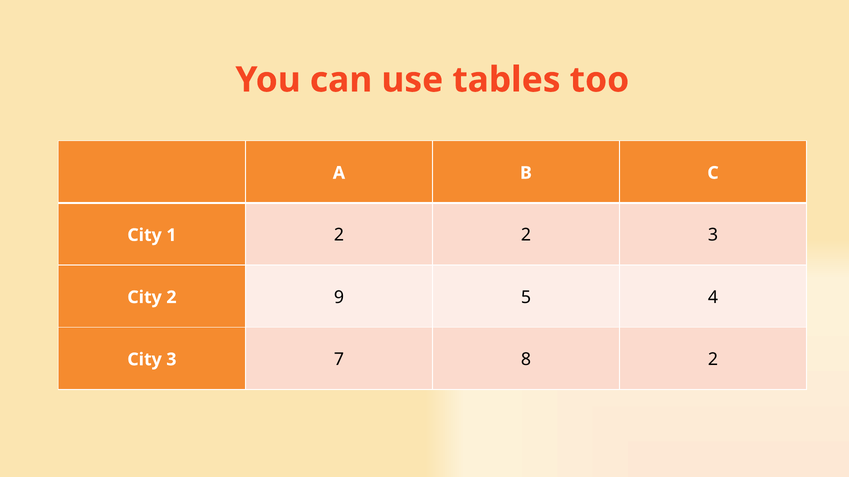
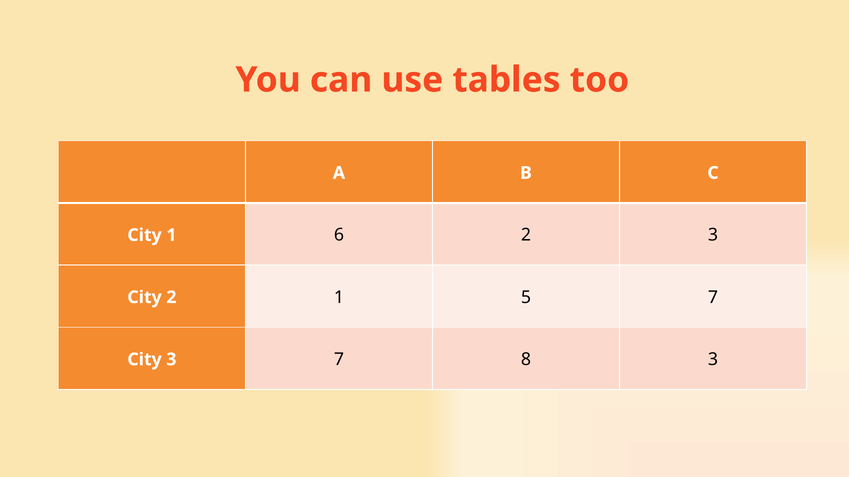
1 2: 2 -> 6 (339, 235)
2 9: 9 -> 1 (339, 298)
5 4: 4 -> 7 (713, 298)
8 2: 2 -> 3 (713, 360)
